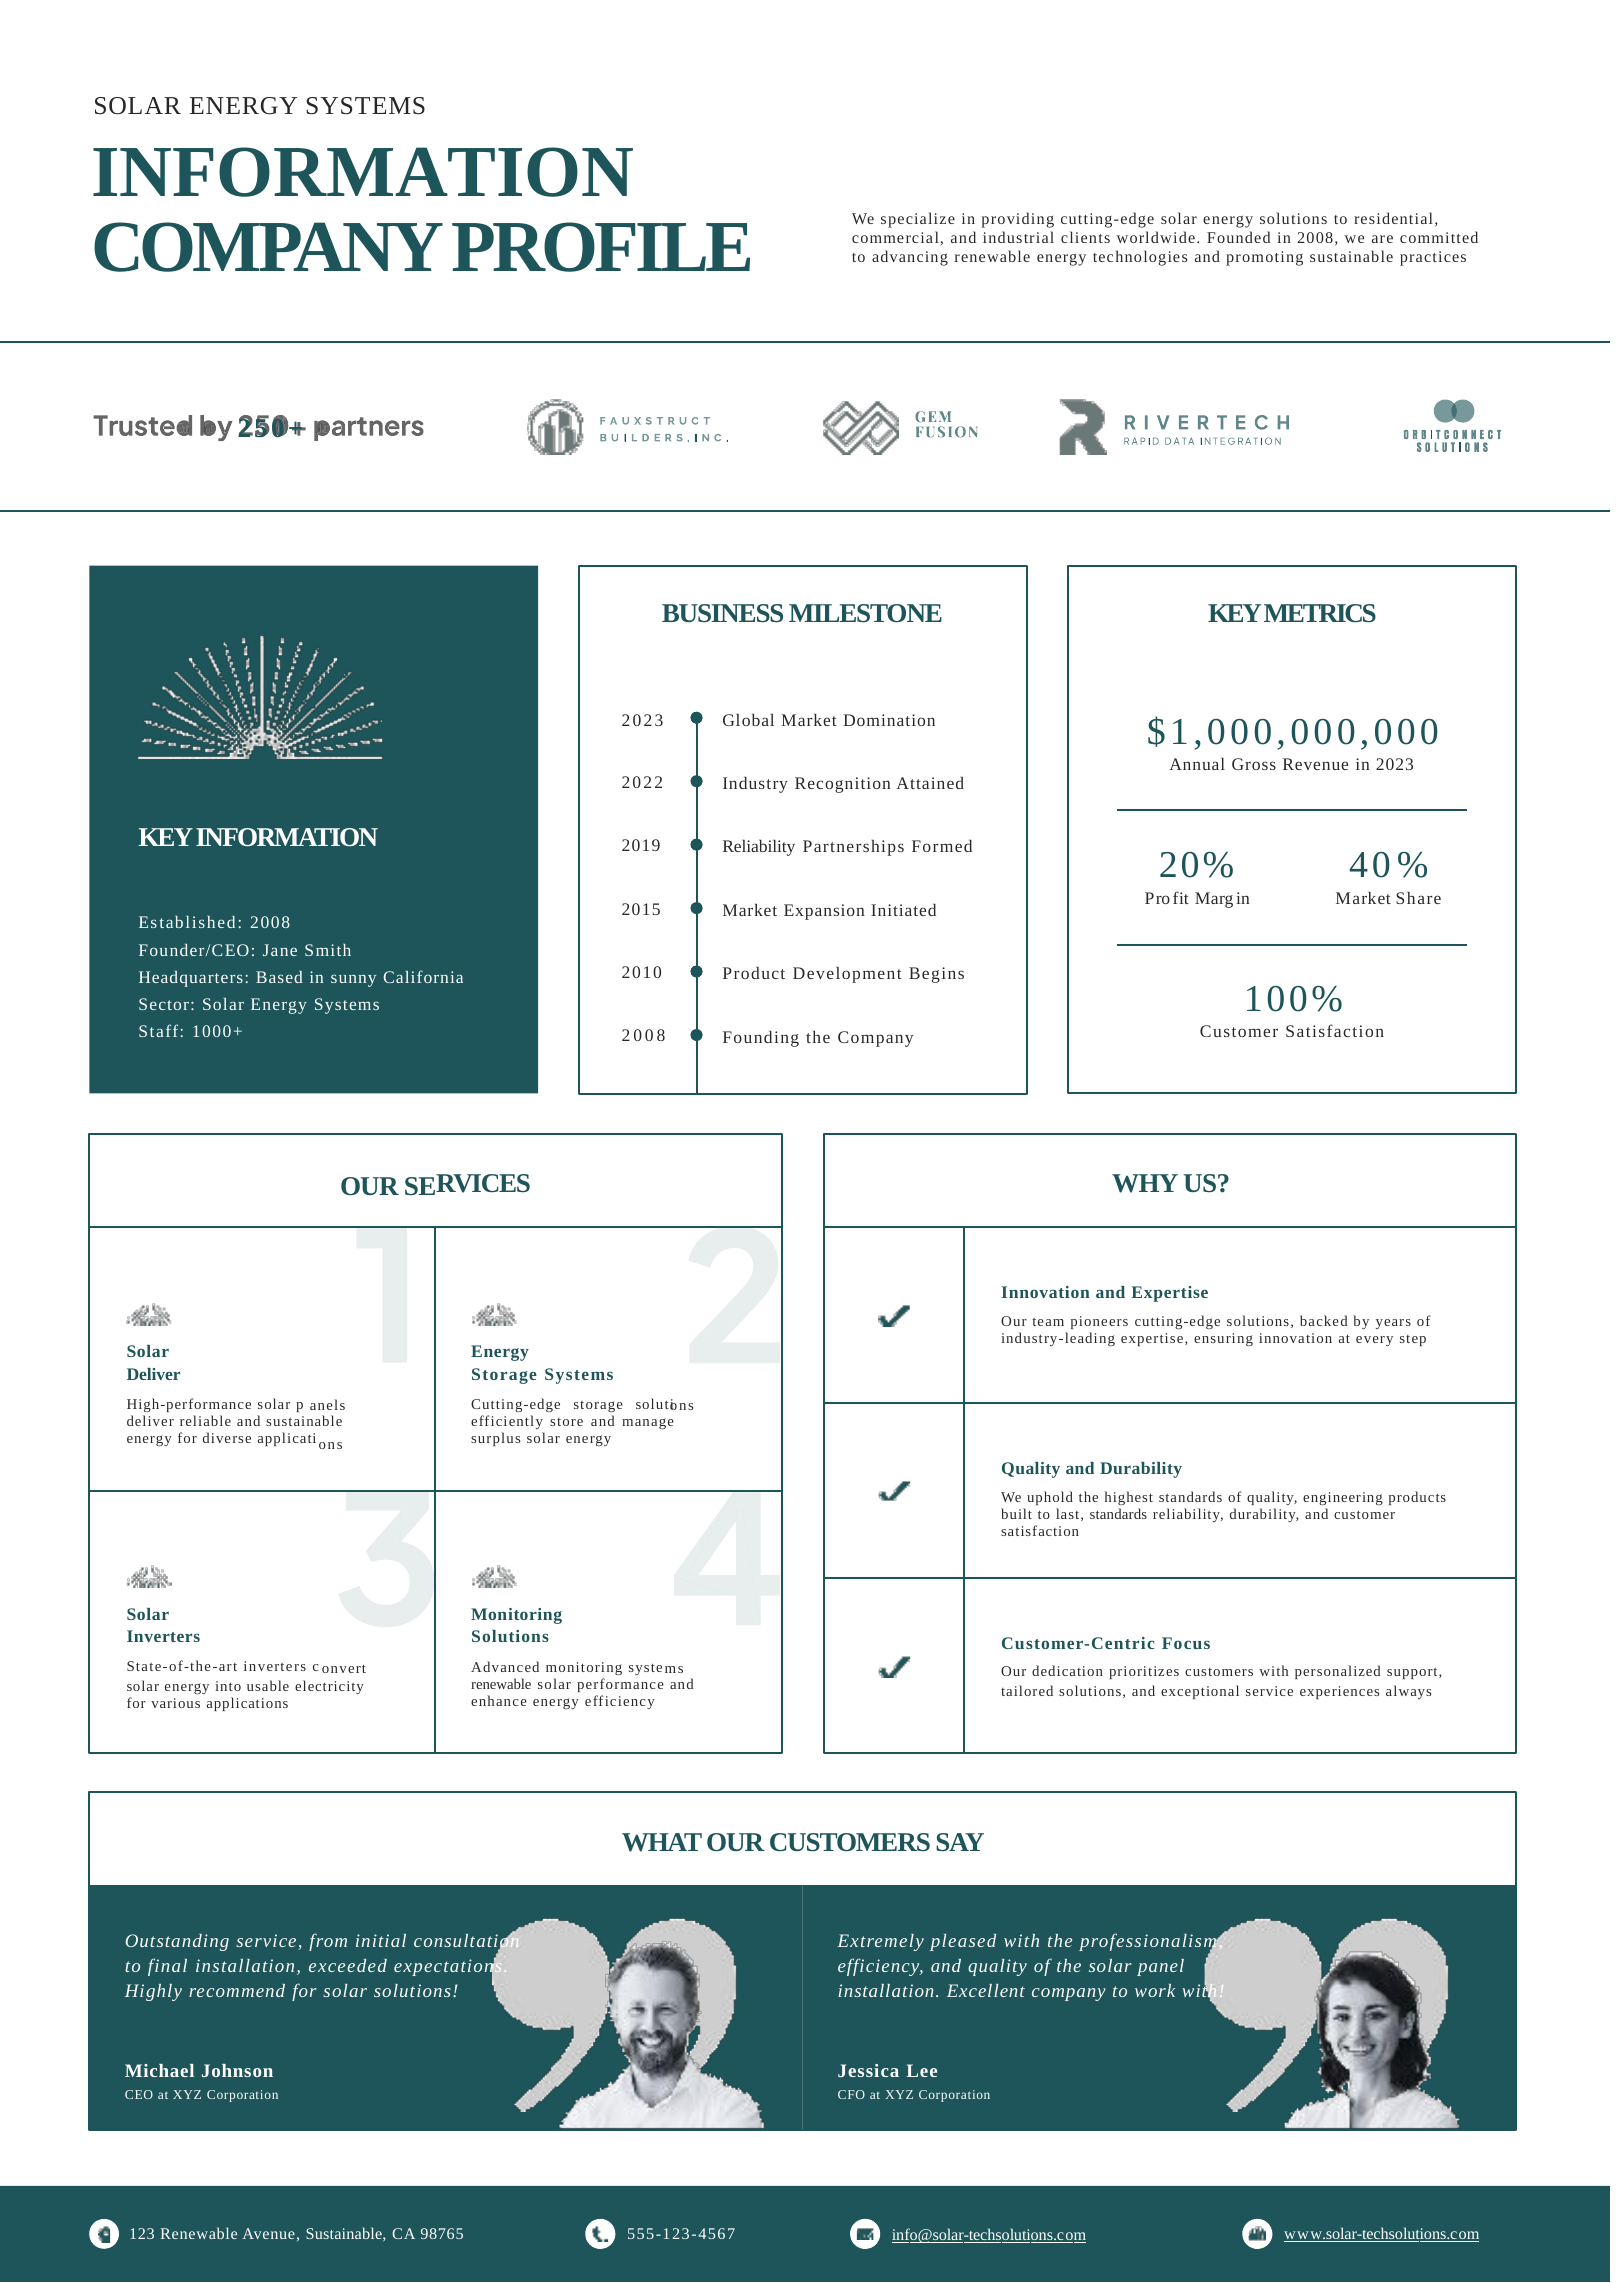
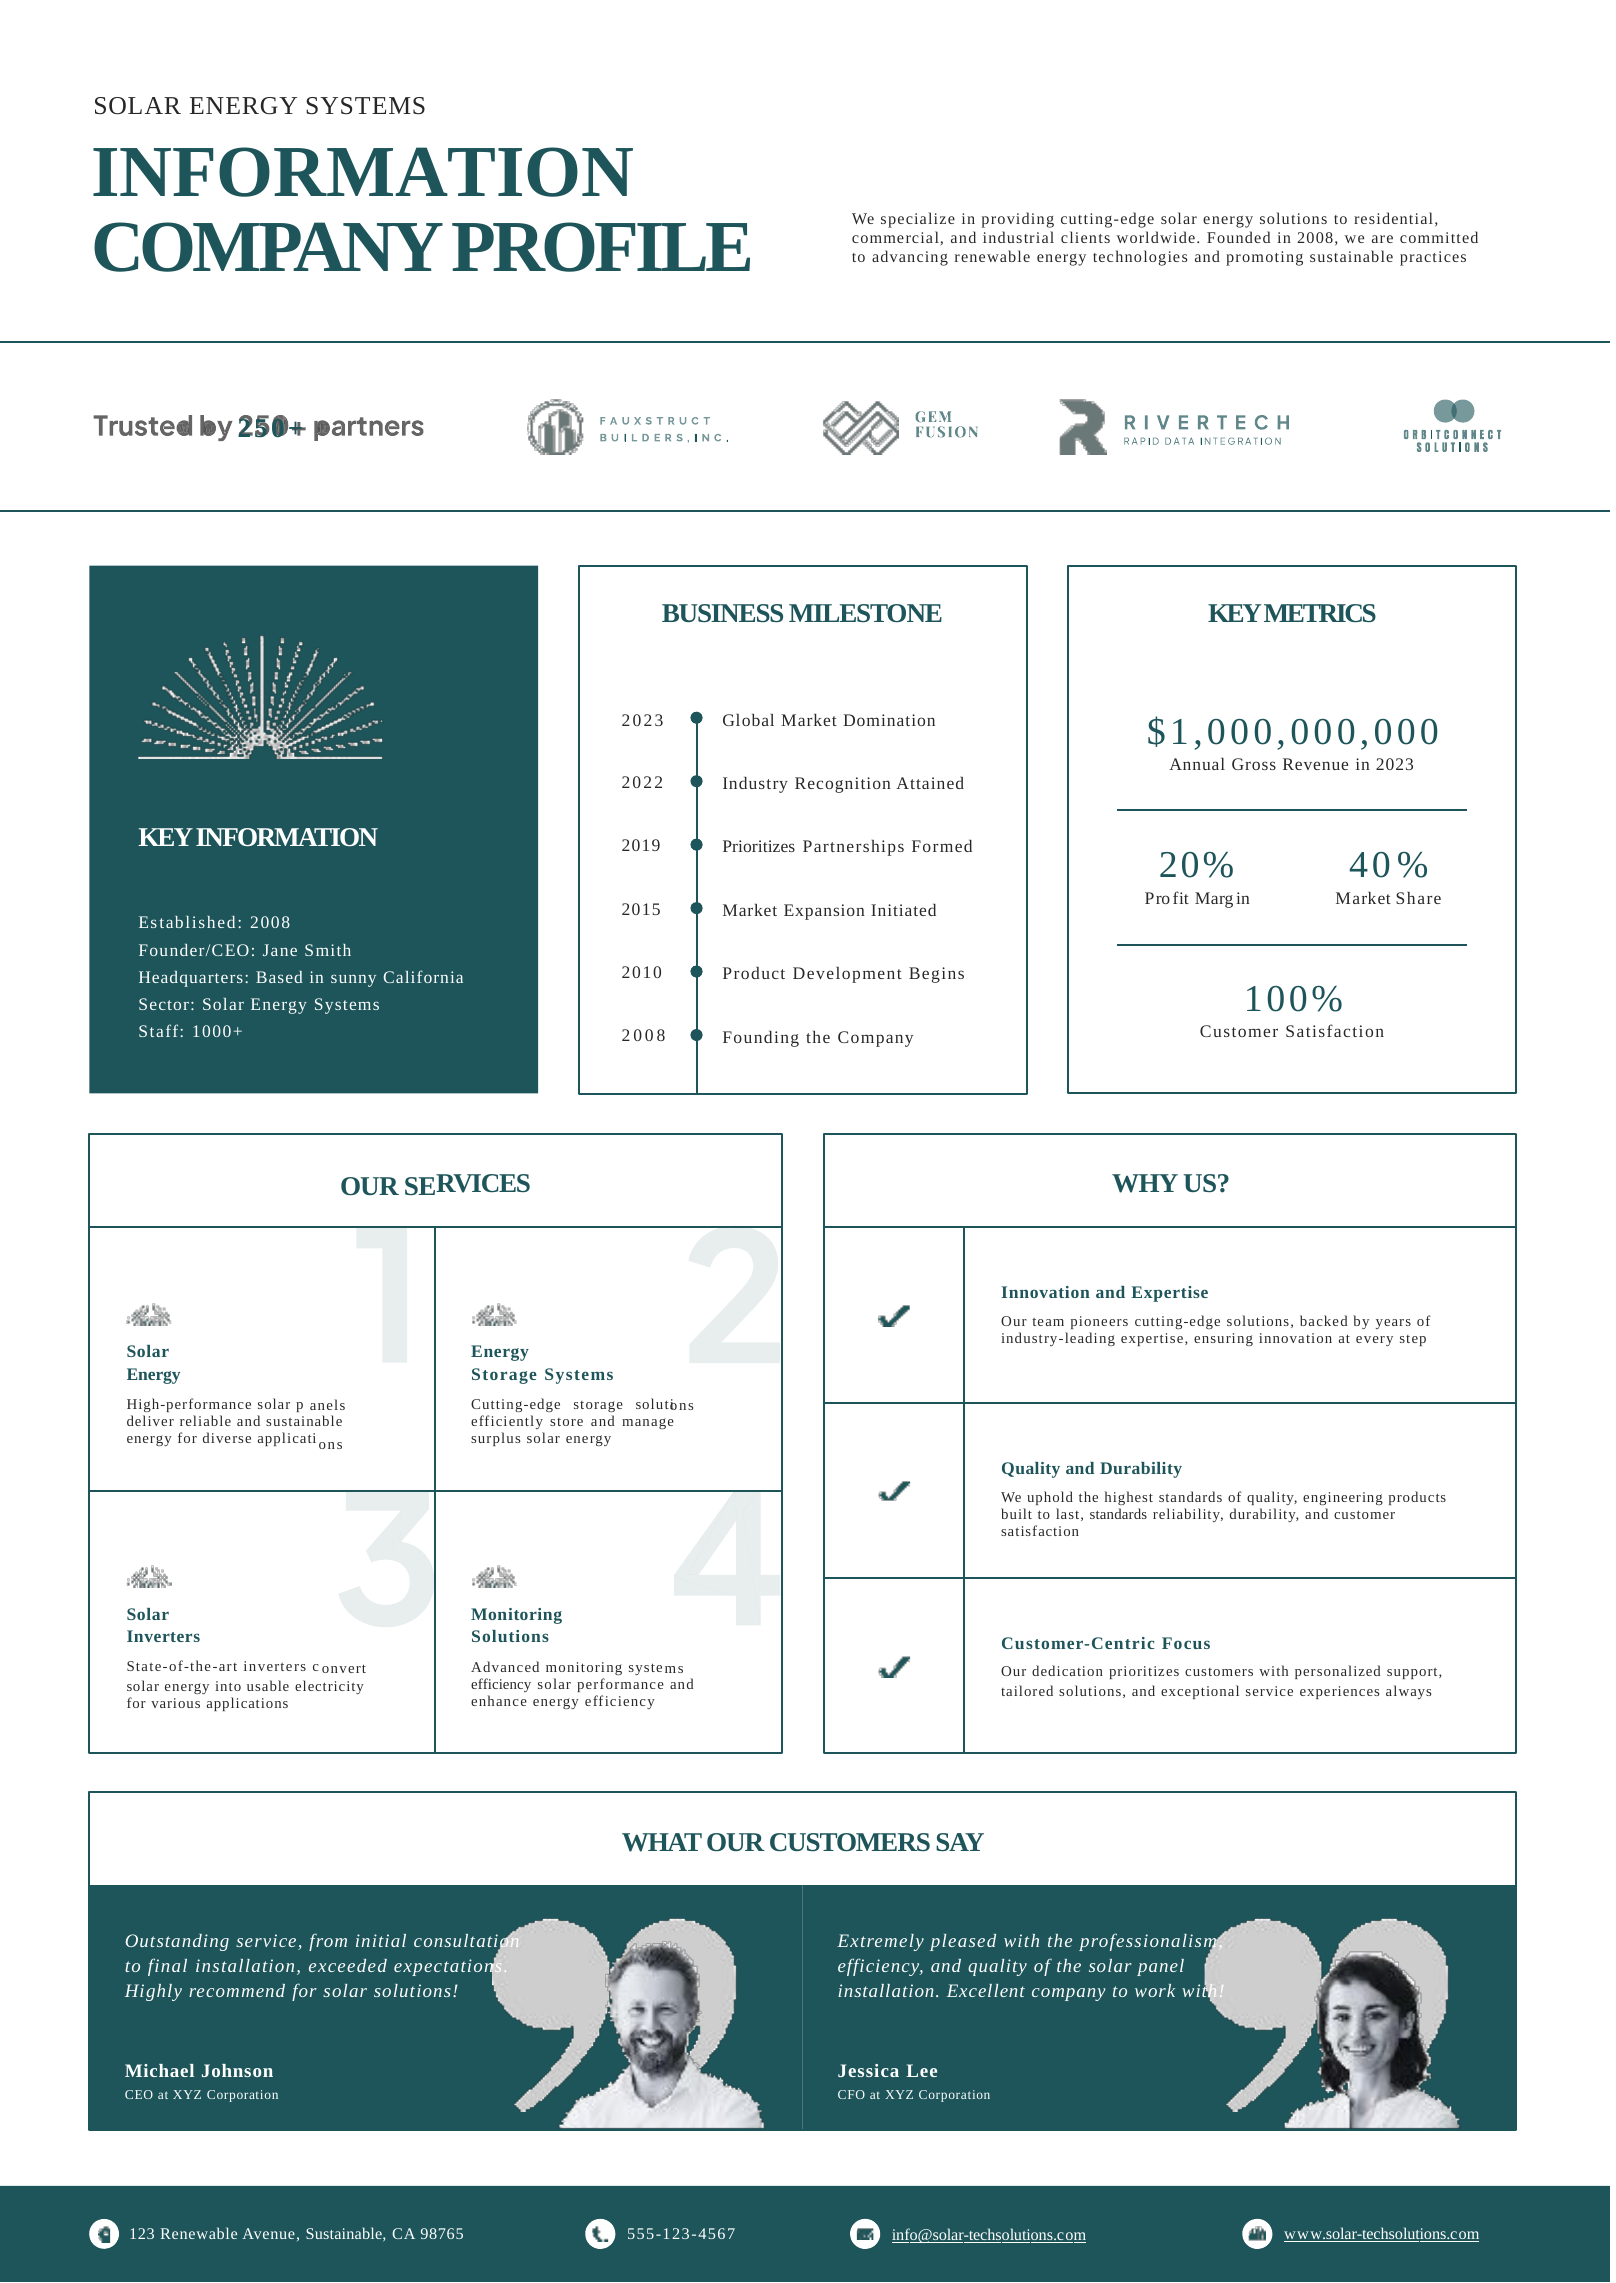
Reliability: Reliability -> Prioritizes (759, 847)
Deliver: Deliver -> Energy (154, 1374)
renewable: renewable -> efficiency (501, 1684)
